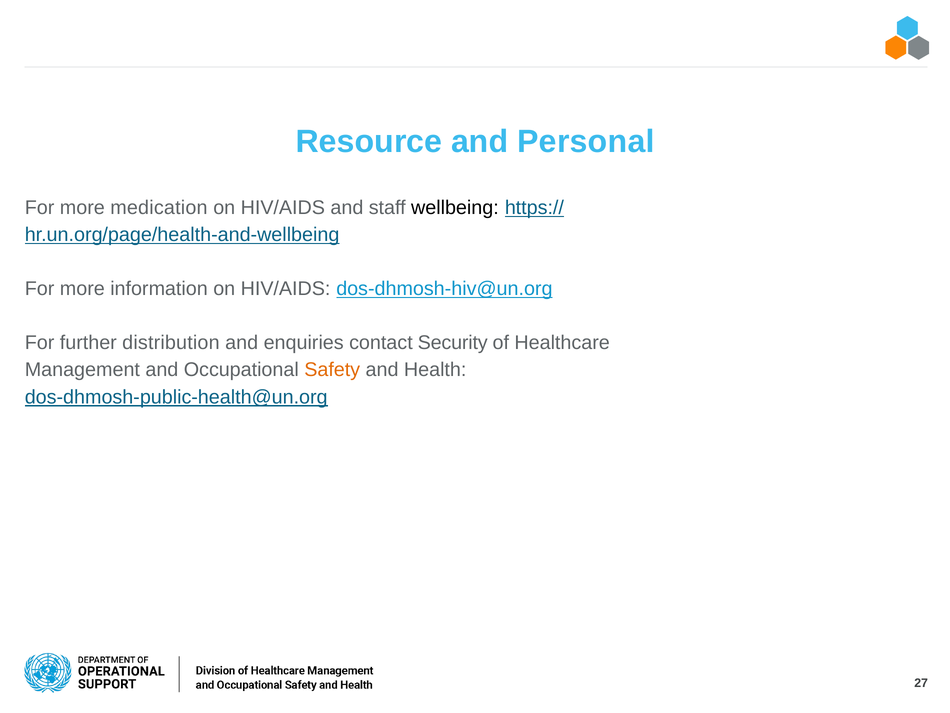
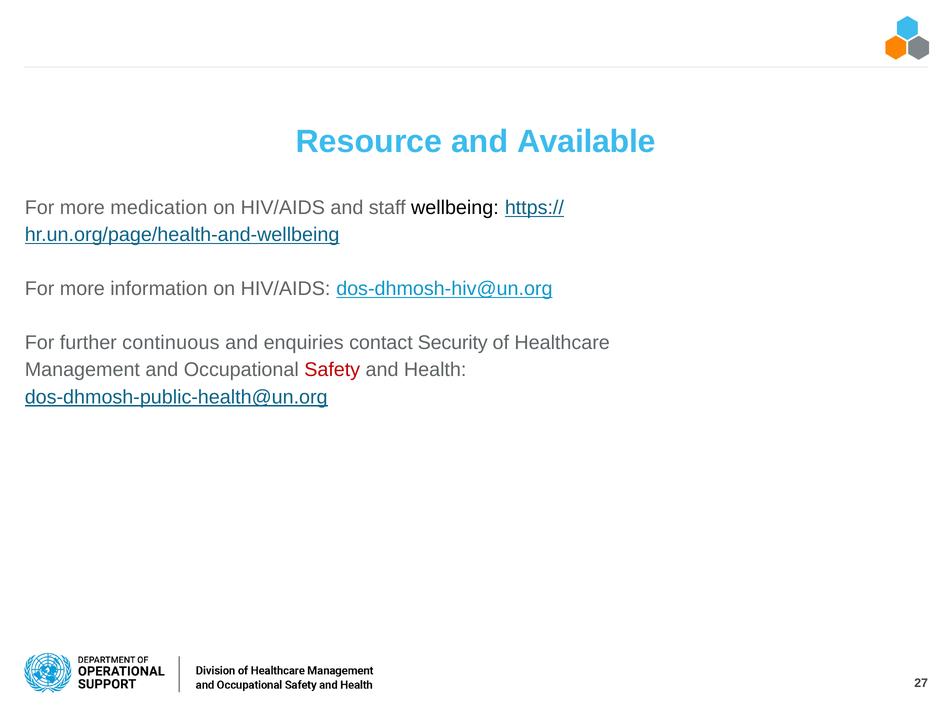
Personal: Personal -> Available (586, 141)
distribution: distribution -> continuous (171, 343)
Safety colour: orange -> red (332, 370)
